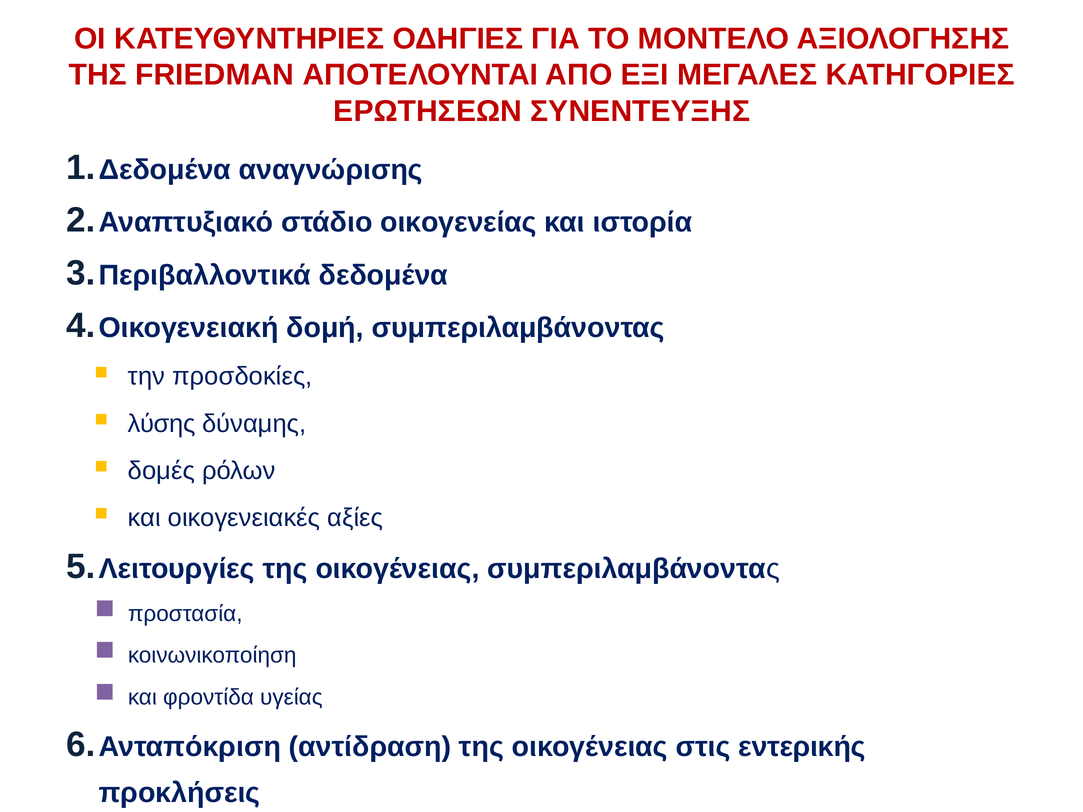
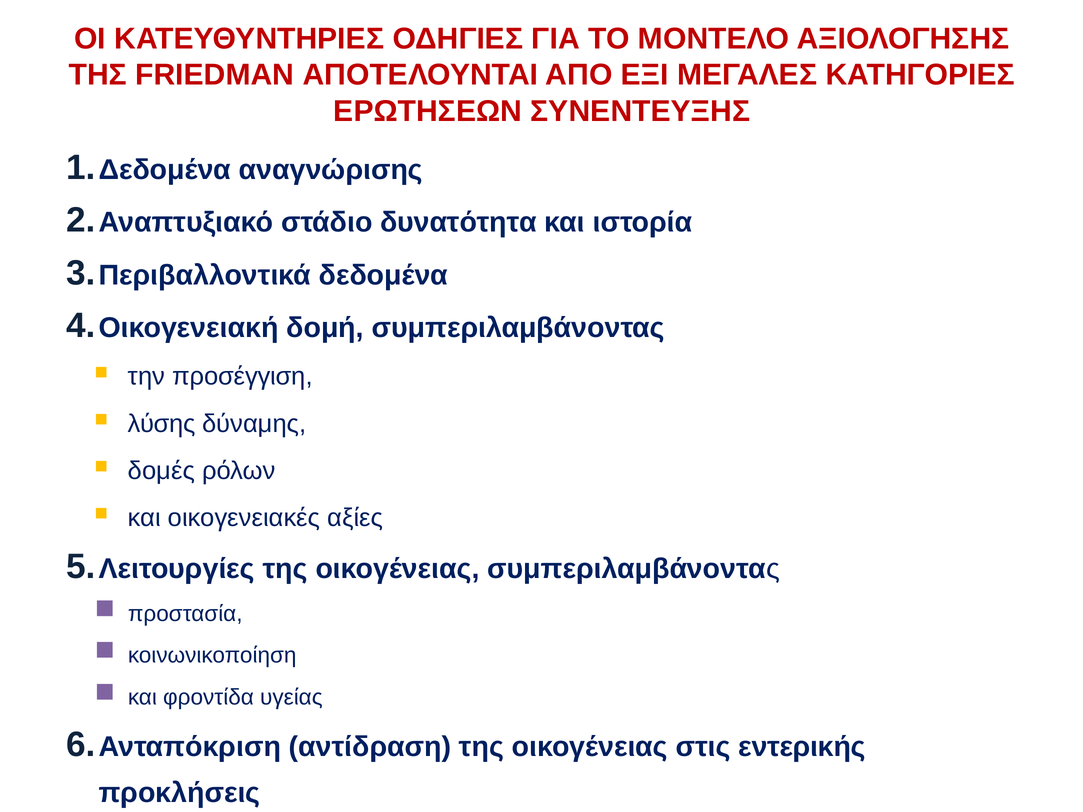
οικογενείας: οικογενείας -> δυνατότητα (459, 222)
προσδοκίες: προσδοκίες -> προσέγγιση (242, 377)
